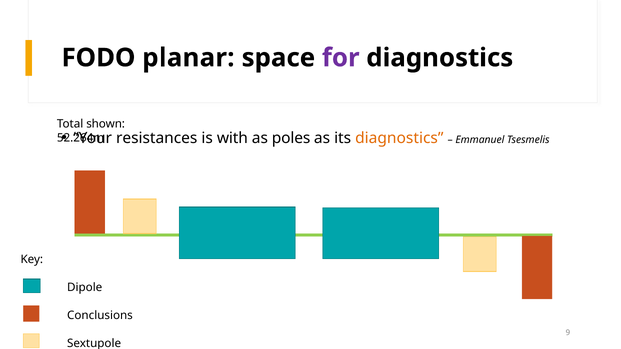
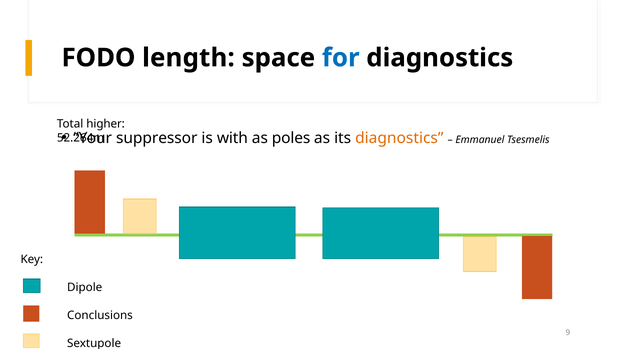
planar: planar -> length (188, 58)
for colour: purple -> blue (341, 58)
shown: shown -> higher (106, 124)
resistances: resistances -> suppressor (157, 138)
